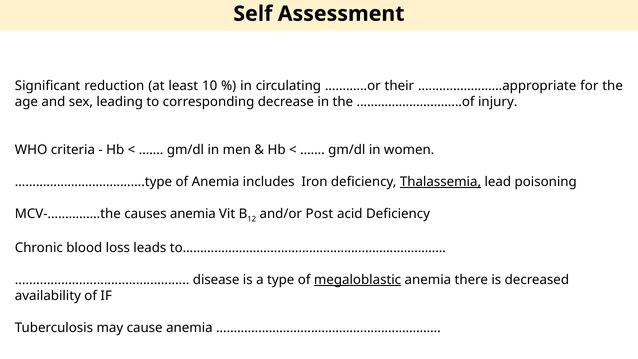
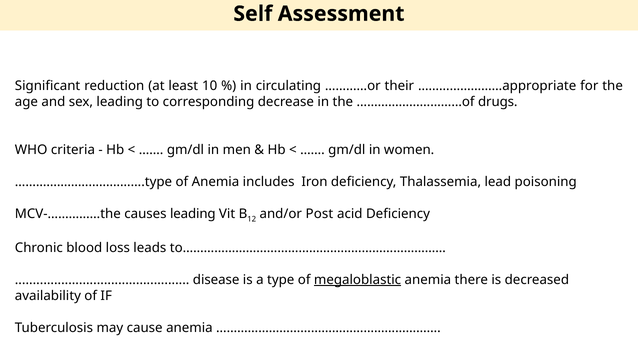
injury: injury -> drugs (498, 102)
Thalassemia underline: present -> none (440, 182)
causes anemia: anemia -> leading (193, 214)
